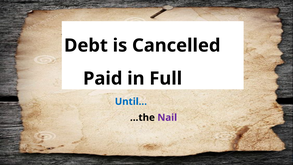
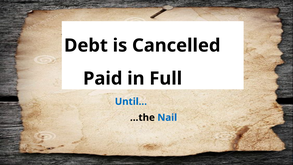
Nail colour: purple -> blue (167, 117)
